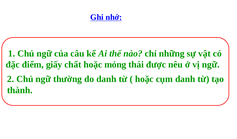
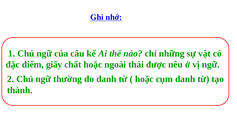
mỏng: mỏng -> ngoài (115, 65)
